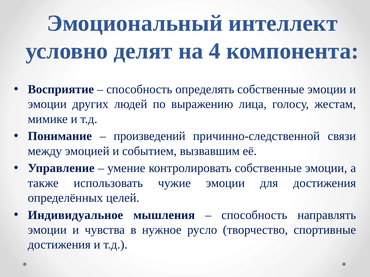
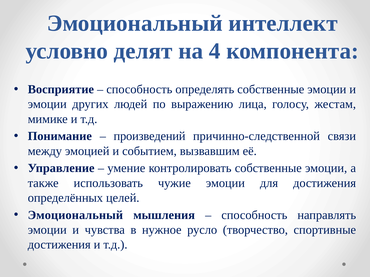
Индивидуальное: Индивидуальное -> Эмоциональный (75, 215)
